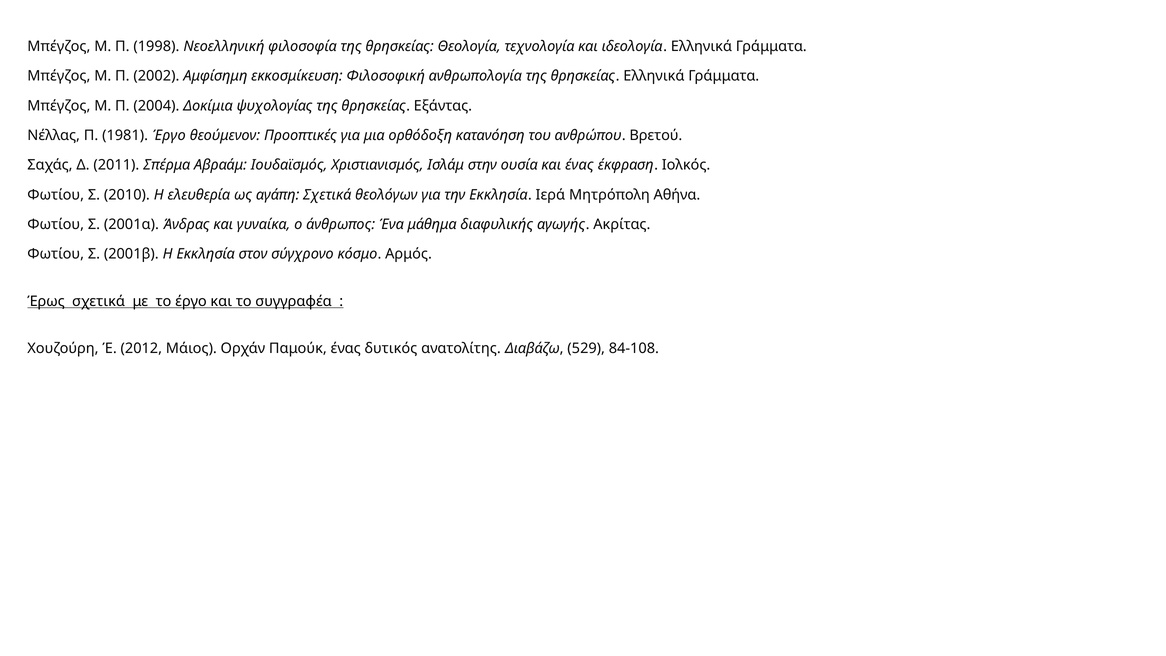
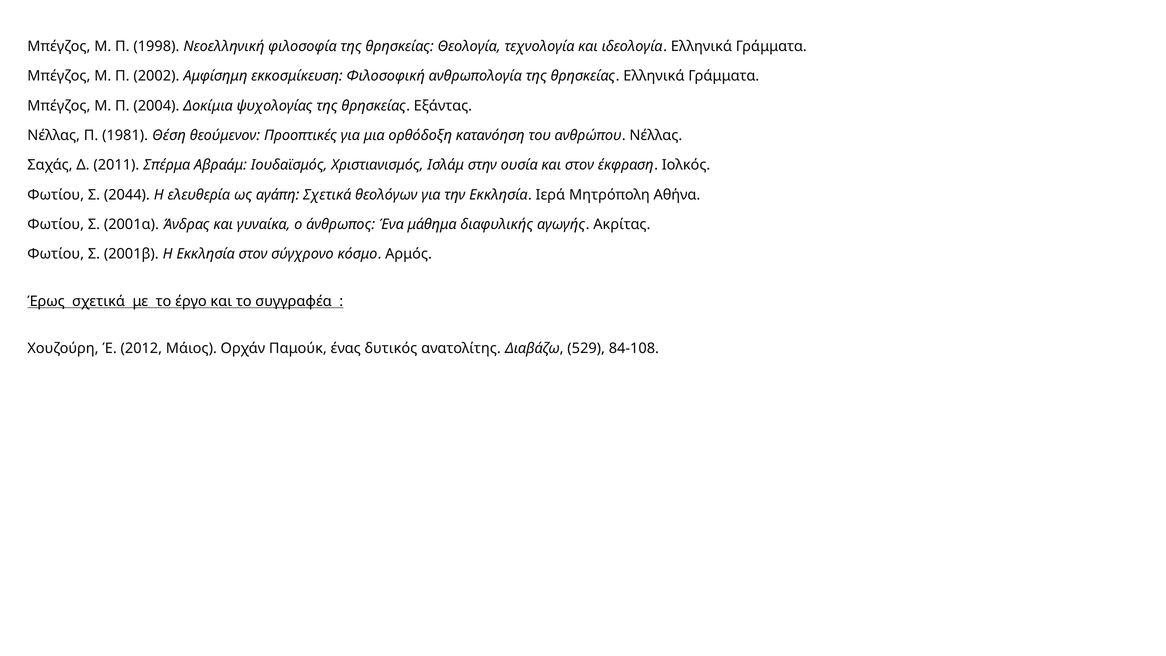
1981 Έργο: Έργο -> Θέση (169, 135)
ανθρώπου Βρετού: Βρετού -> Νέλλας (656, 135)
και ένας: ένας -> στον (580, 165)
2010: 2010 -> 2044 (127, 195)
